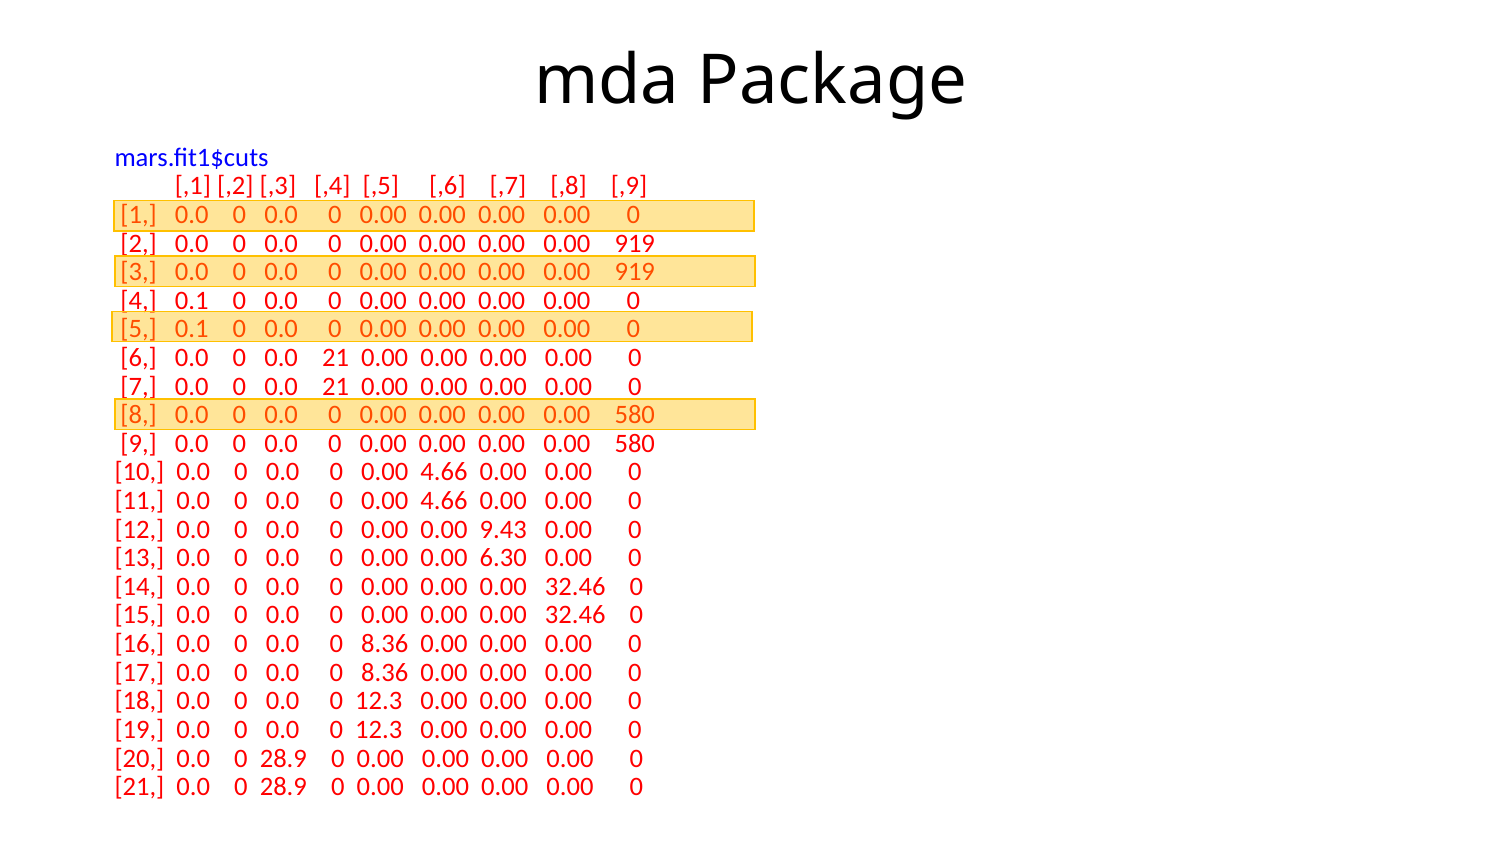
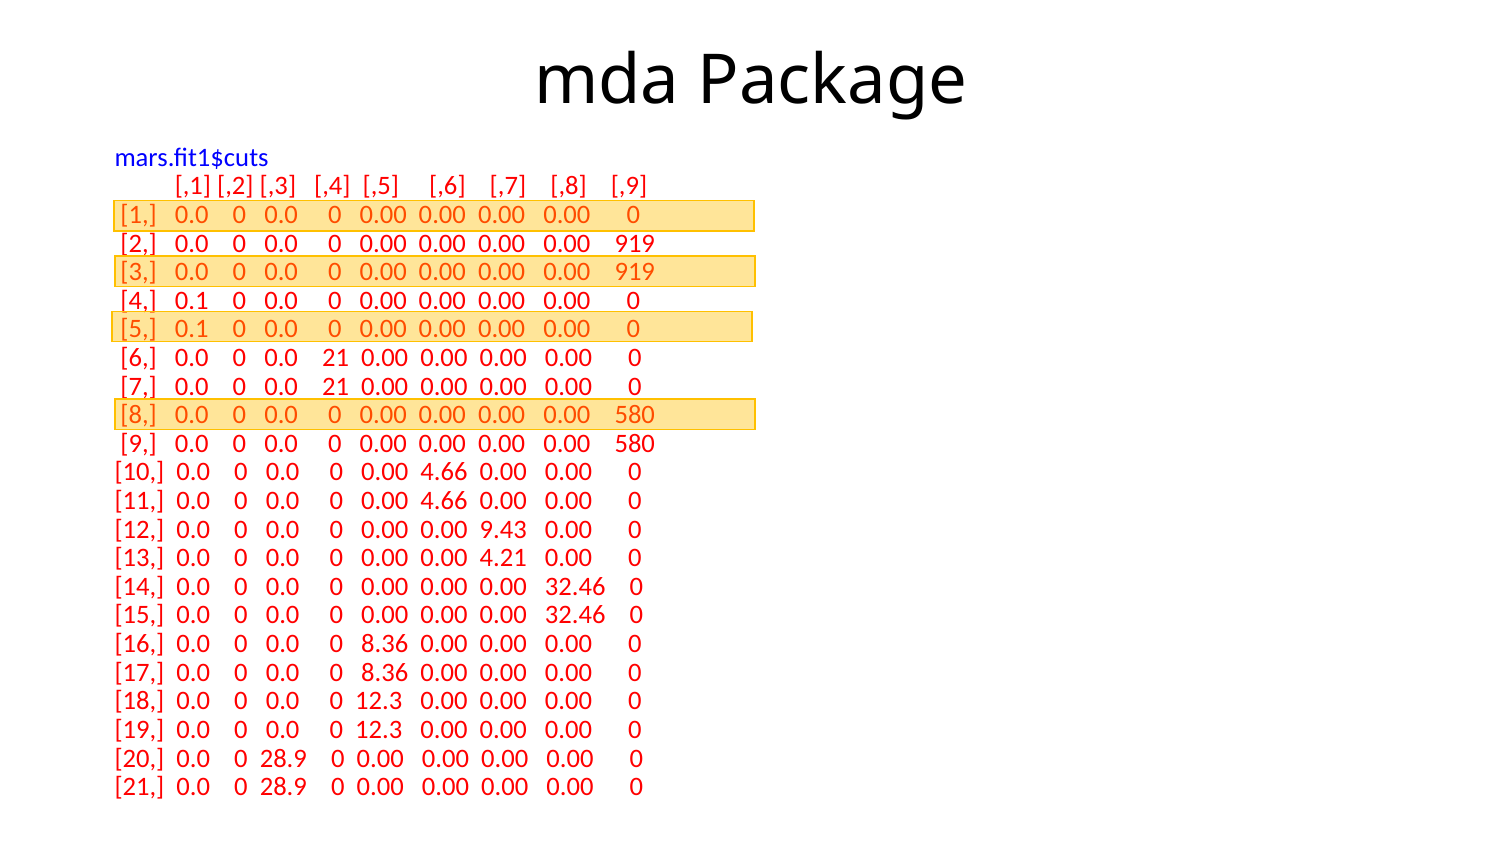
6.30: 6.30 -> 4.21 (503, 558)
